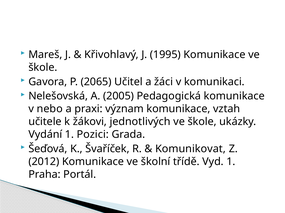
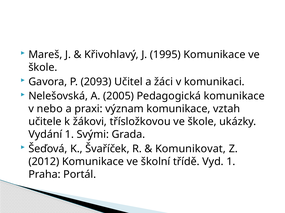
2065: 2065 -> 2093 (96, 82)
jednotlivých: jednotlivých -> třísložkovou (140, 122)
Pozici: Pozici -> Svými (93, 135)
